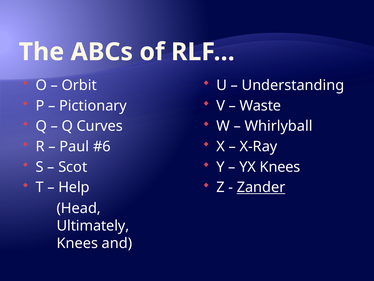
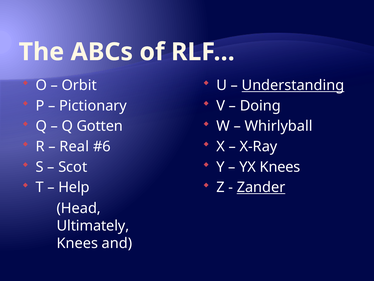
Understanding underline: none -> present (293, 85)
Waste: Waste -> Doing (260, 106)
Curves: Curves -> Gotten (100, 126)
Paul: Paul -> Real (74, 146)
